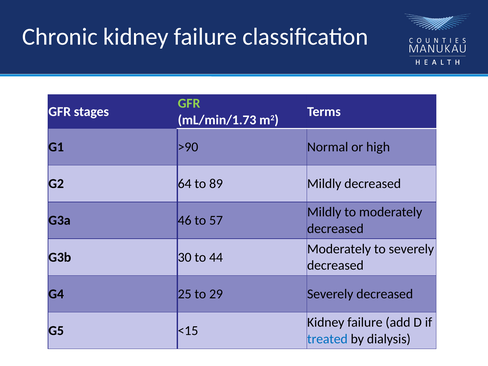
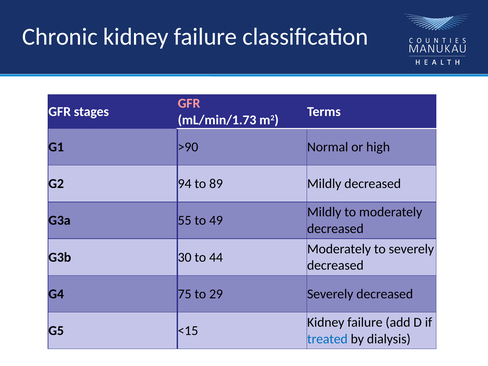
GFR colour: light green -> pink (189, 103)
64: 64 -> 94 (185, 184)
46: 46 -> 55 (185, 220)
57: 57 -> 49 (216, 220)
25: 25 -> 75 (185, 294)
